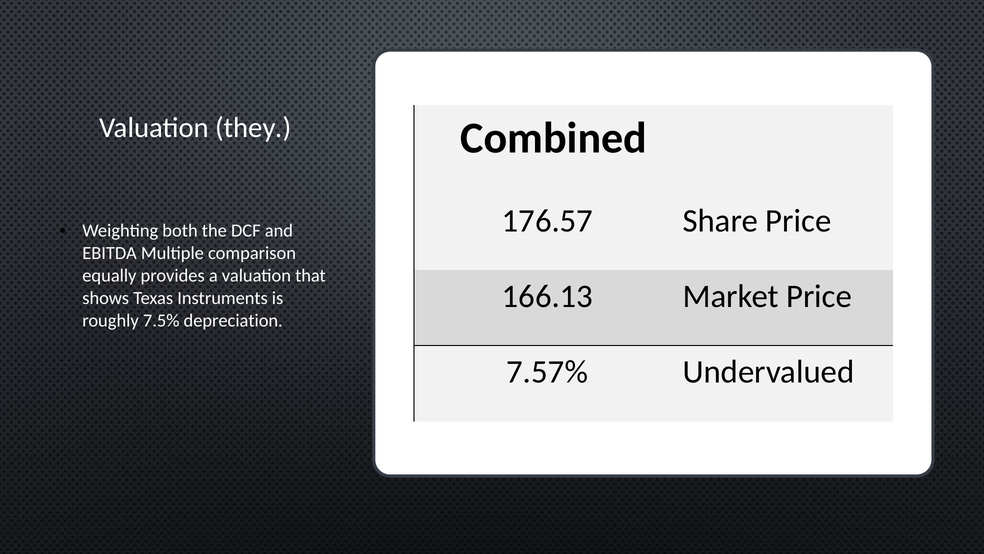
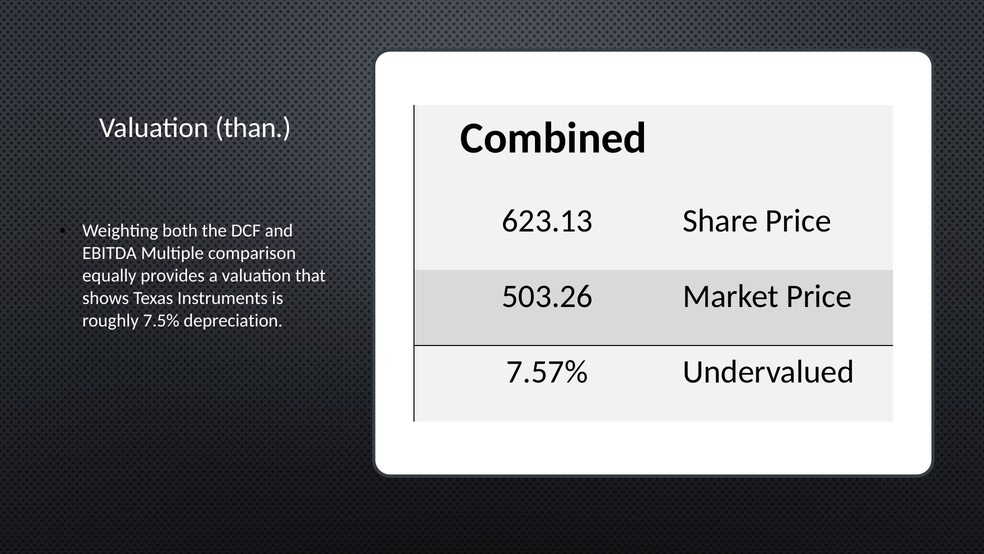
they: they -> than (253, 128)
176.57: 176.57 -> 623.13 (547, 220)
166.13: 166.13 -> 503.26 (547, 296)
